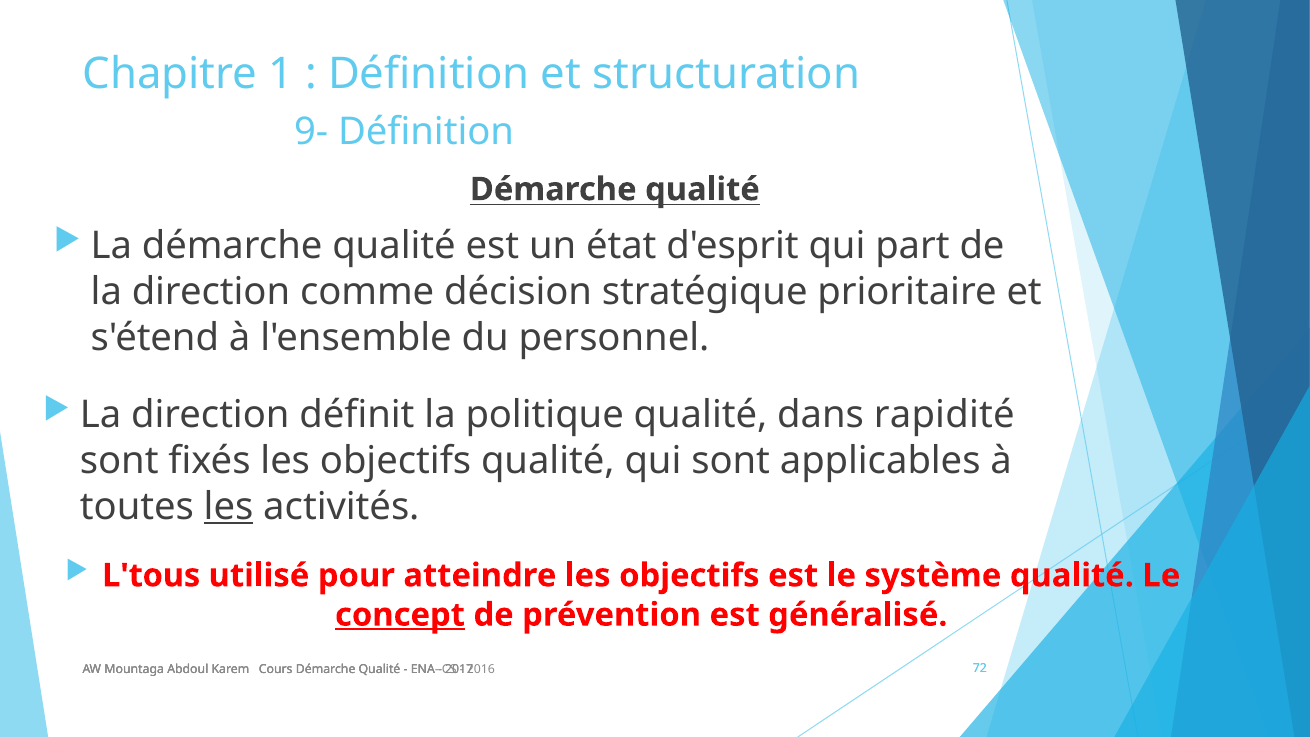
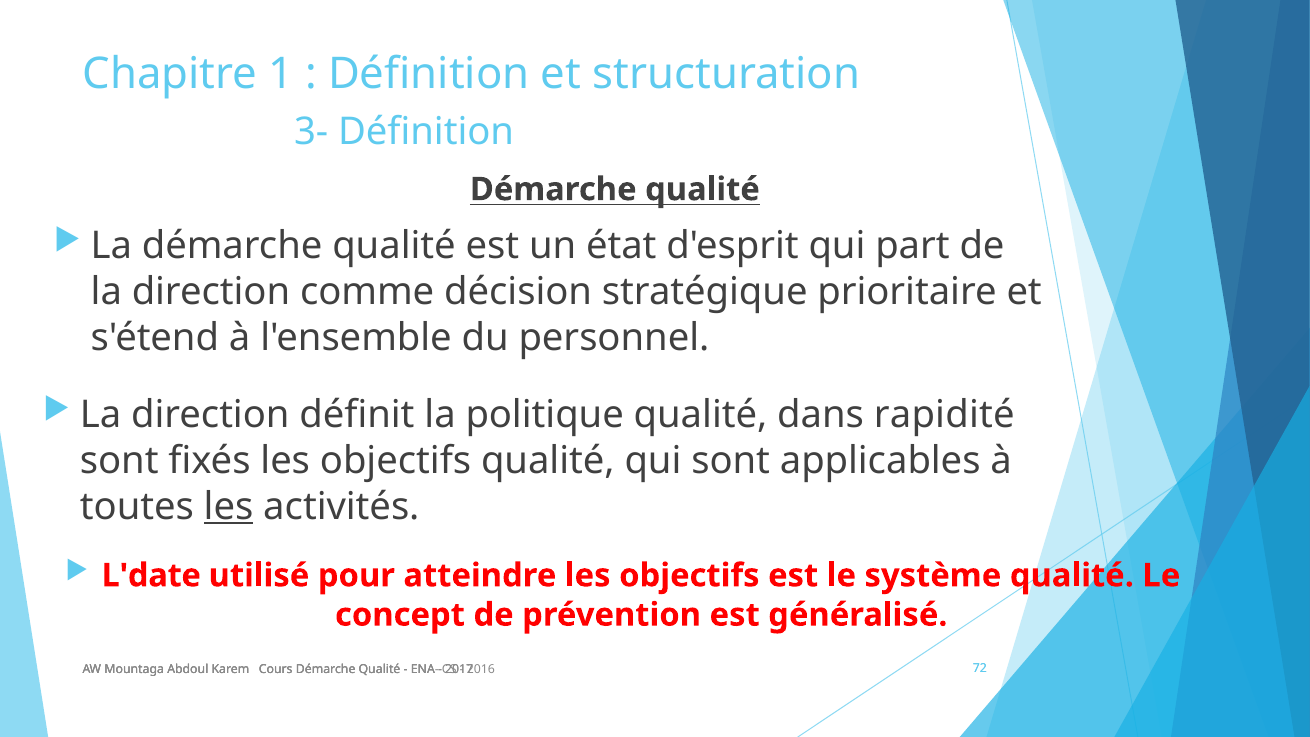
9-: 9- -> 3- (311, 132)
L'tous: L'tous -> L'date (151, 575)
concept underline: present -> none (400, 615)
